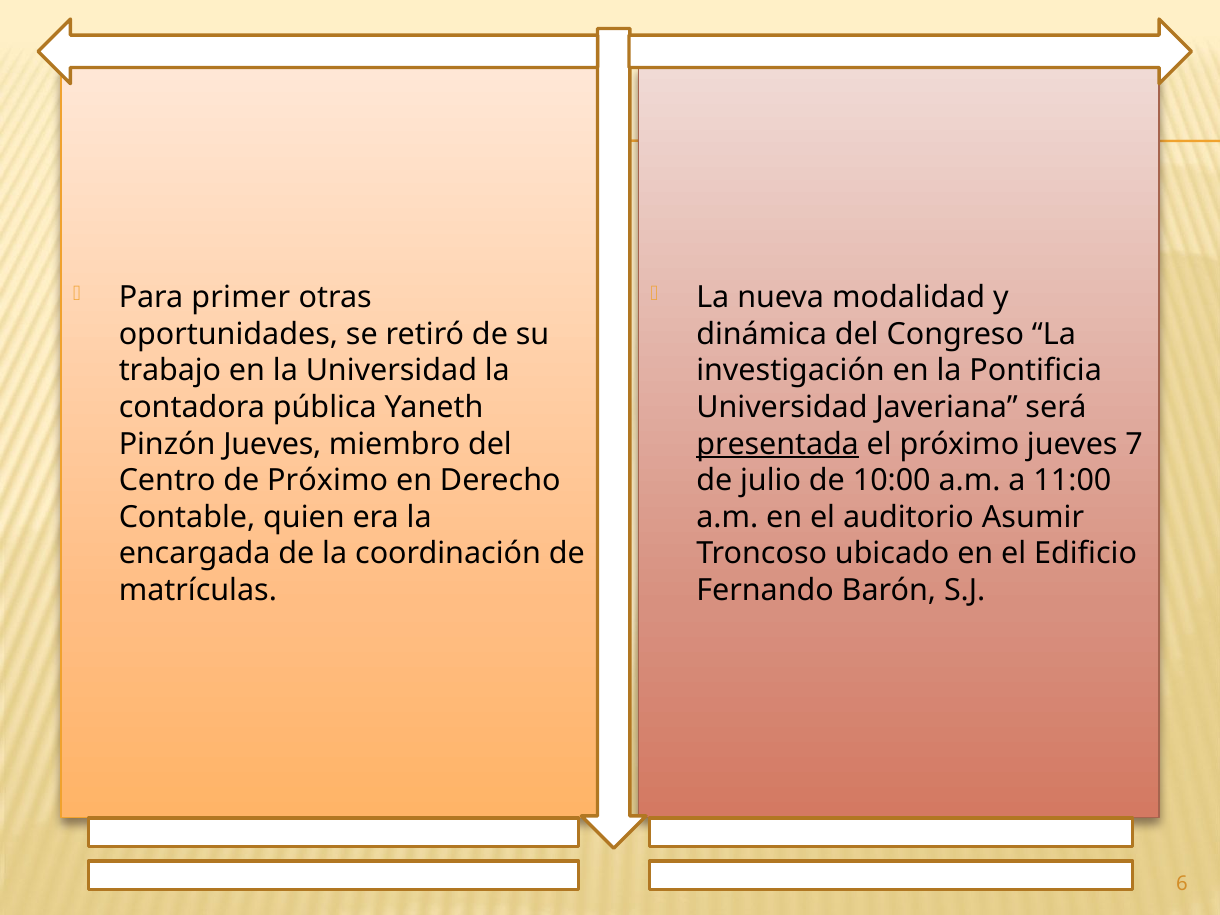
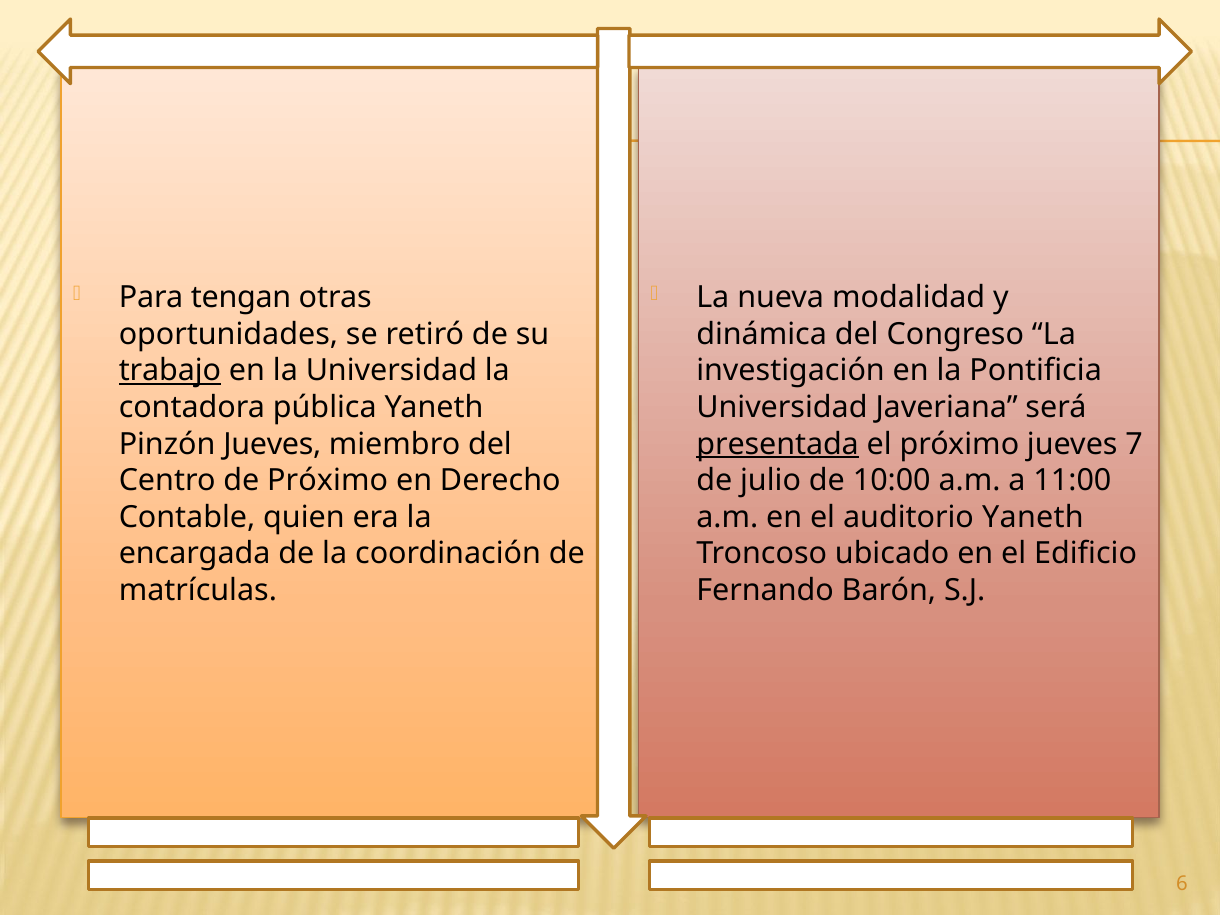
primer: primer -> tengan (241, 298)
trabajo underline: none -> present (170, 371)
auditorio Asumir: Asumir -> Yaneth (1033, 517)
